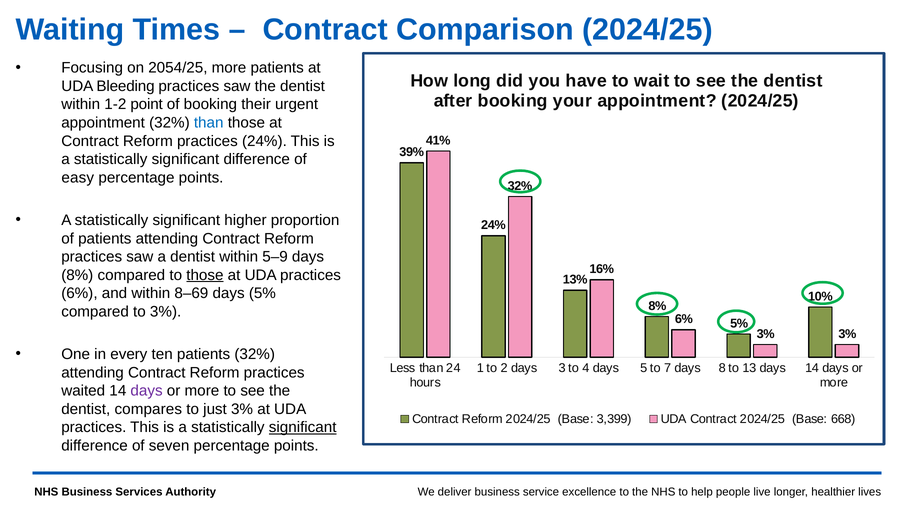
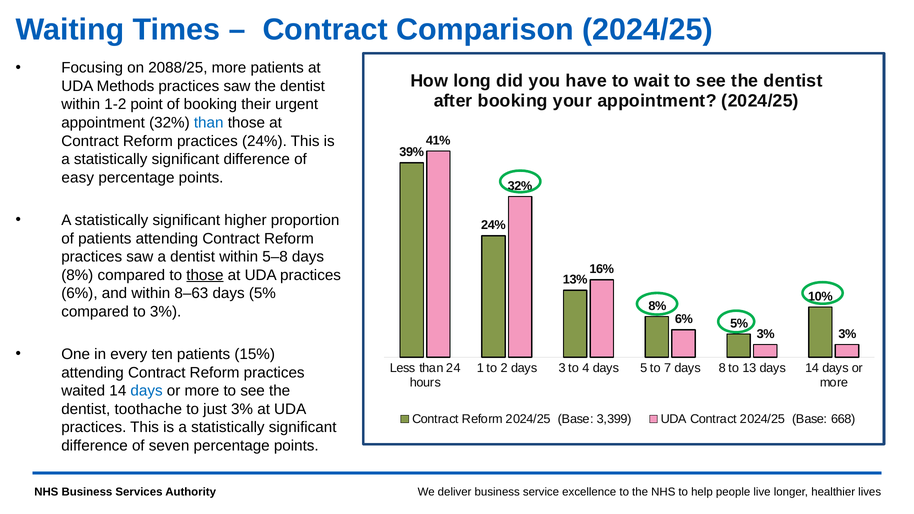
2054/25: 2054/25 -> 2088/25 (178, 68)
Bleeding: Bleeding -> Methods (126, 86)
5–9: 5–9 -> 5–8 (275, 257)
8–69: 8–69 -> 8–63 (191, 293)
patients 32%: 32% -> 15% (255, 354)
days colour: purple -> blue (147, 391)
compares: compares -> toothache (148, 409)
significant underline: present -> none (303, 427)
